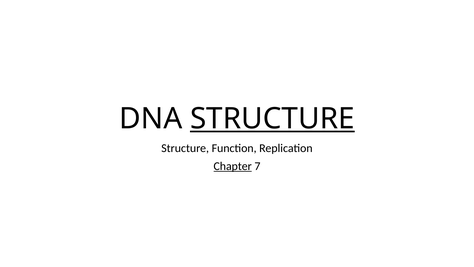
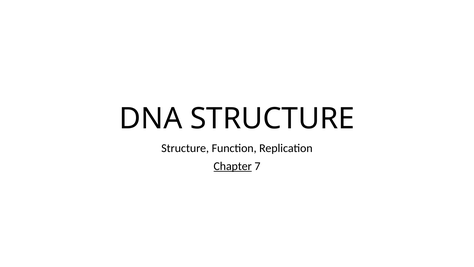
STRUCTURE underline: present -> none (272, 118)
